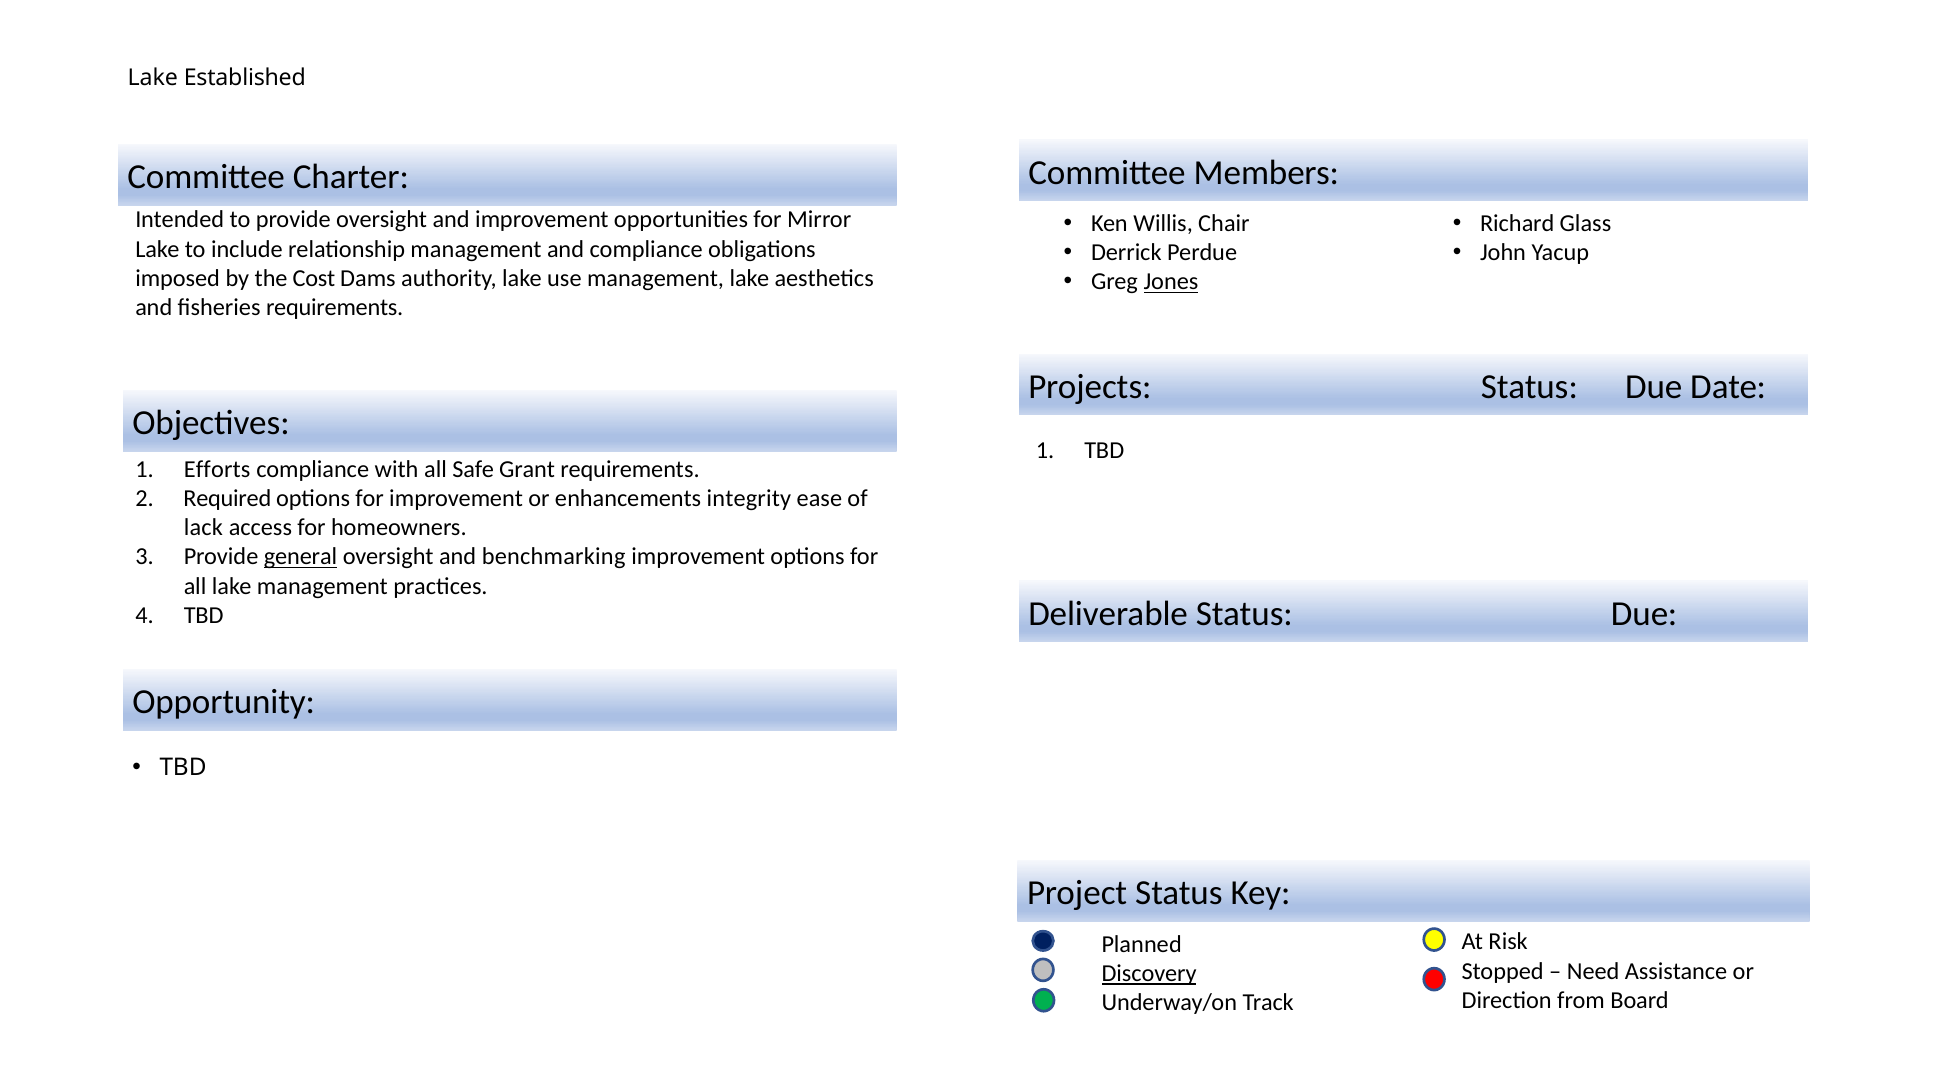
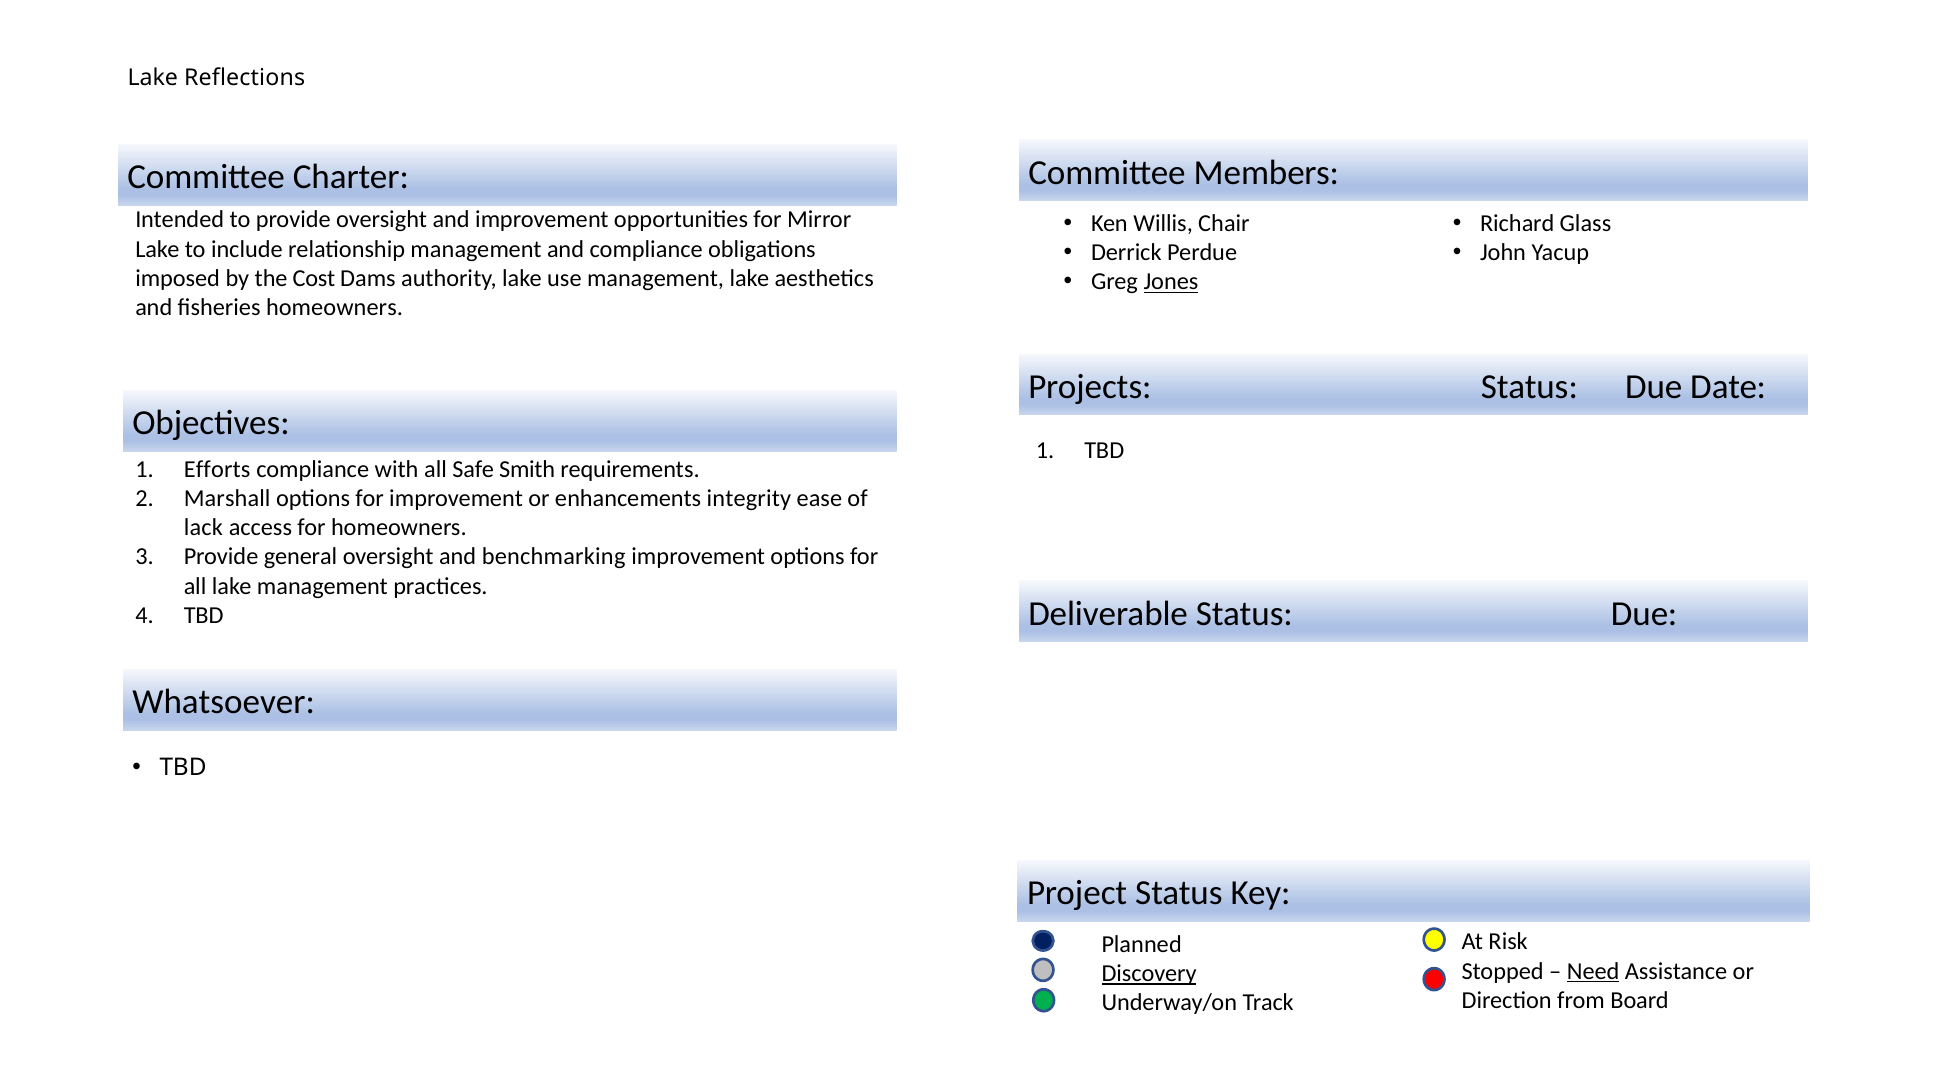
Established: Established -> Reflections (245, 78)
fisheries requirements: requirements -> homeowners (335, 308)
Grant: Grant -> Smith (527, 469)
Required: Required -> Marshall (227, 499)
general underline: present -> none (301, 557)
Opportunity: Opportunity -> Whatsoever (224, 702)
Need underline: none -> present (1593, 972)
